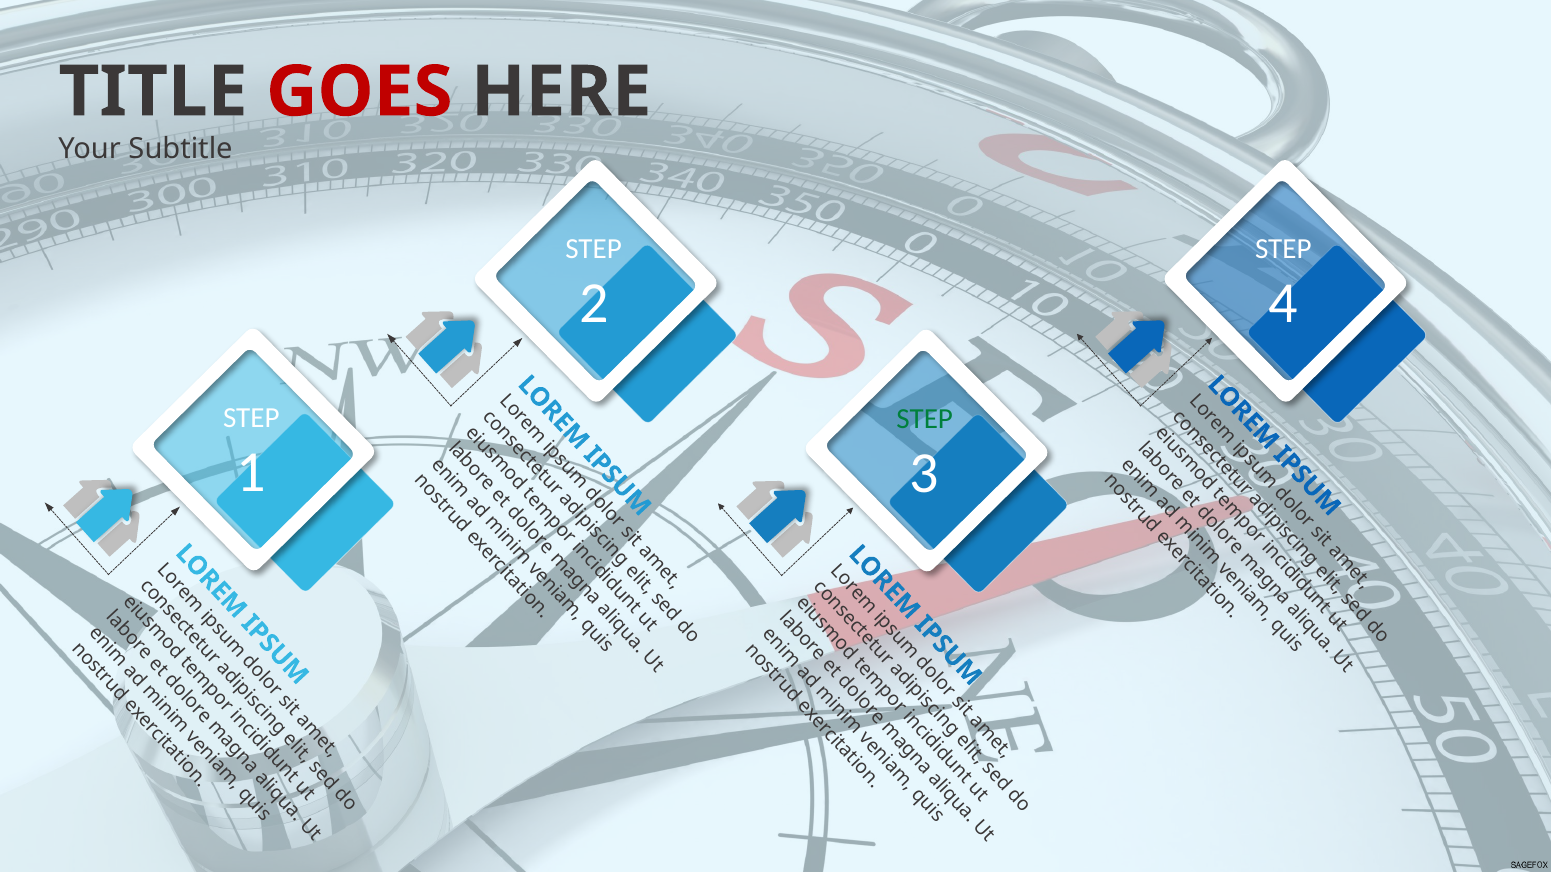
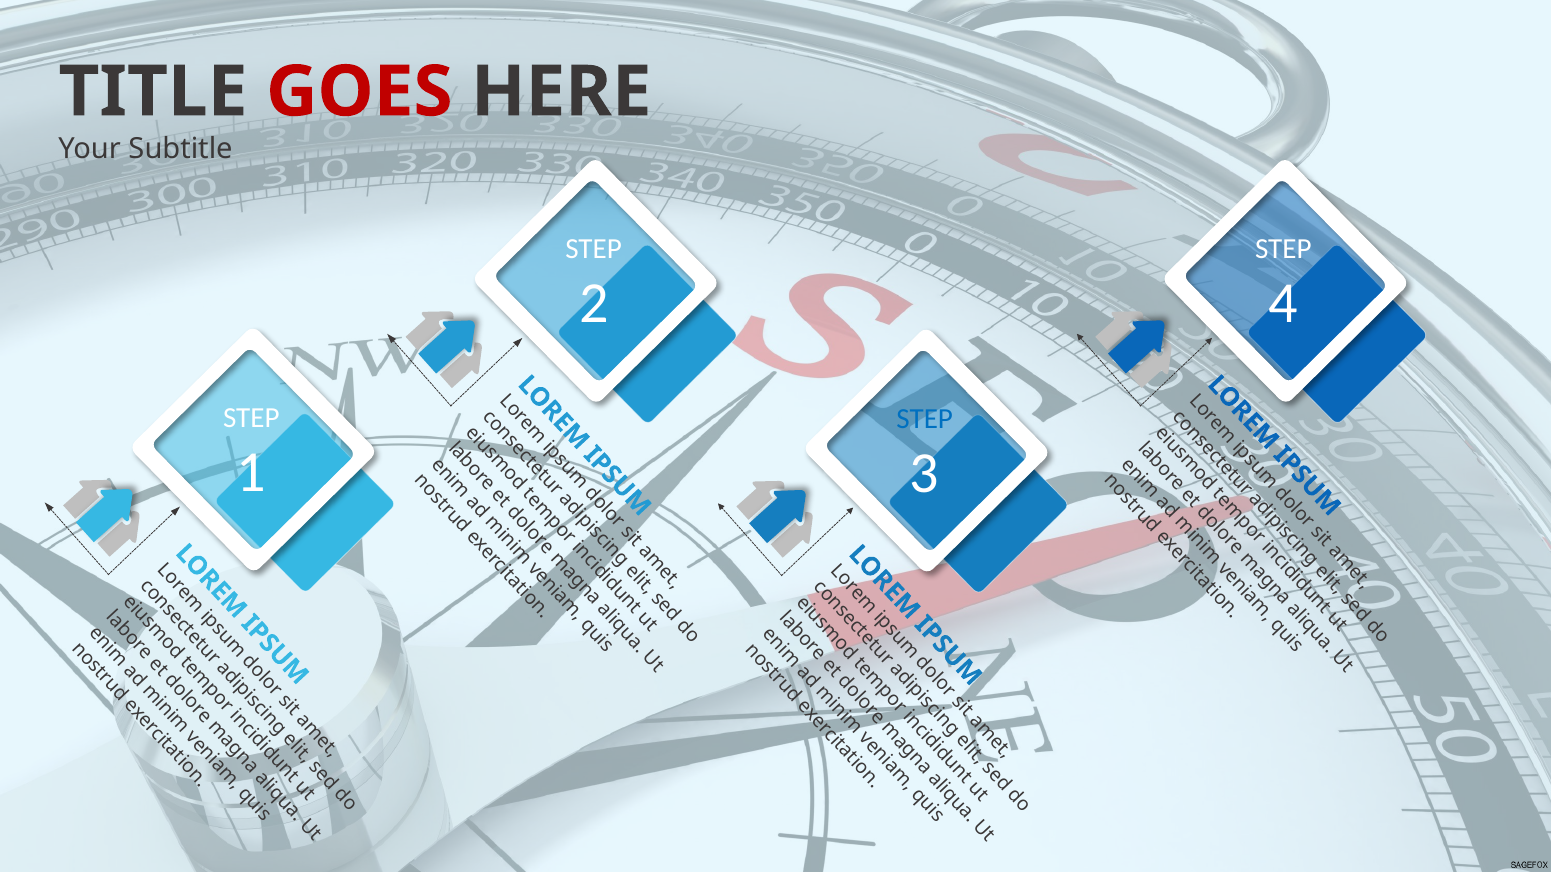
STEP colour: green -> blue (925, 419)
